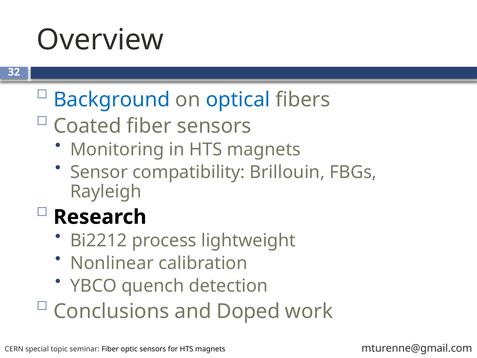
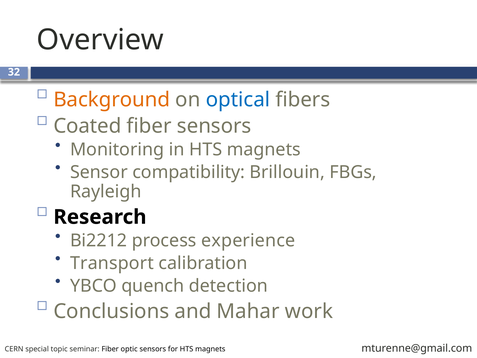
Background colour: blue -> orange (112, 100)
lightweight: lightweight -> experience (248, 241)
Nonlinear: Nonlinear -> Transport (112, 263)
Doped: Doped -> Mahar (248, 311)
